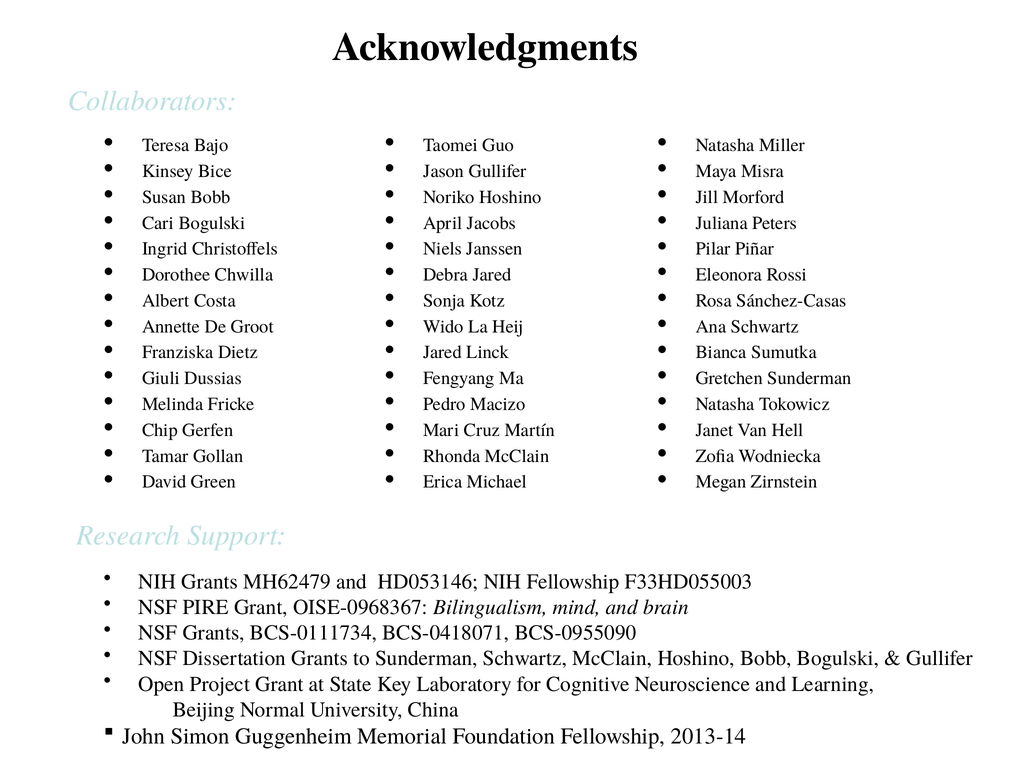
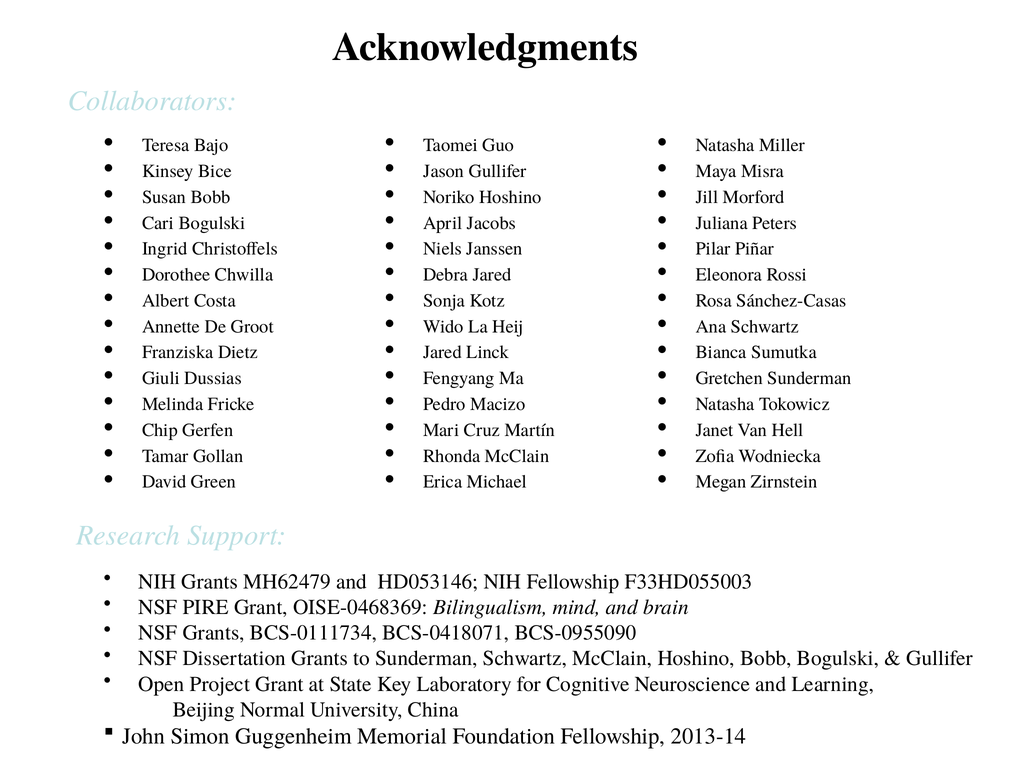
OISE-0968367: OISE-0968367 -> OISE-0468369 (360, 607)
